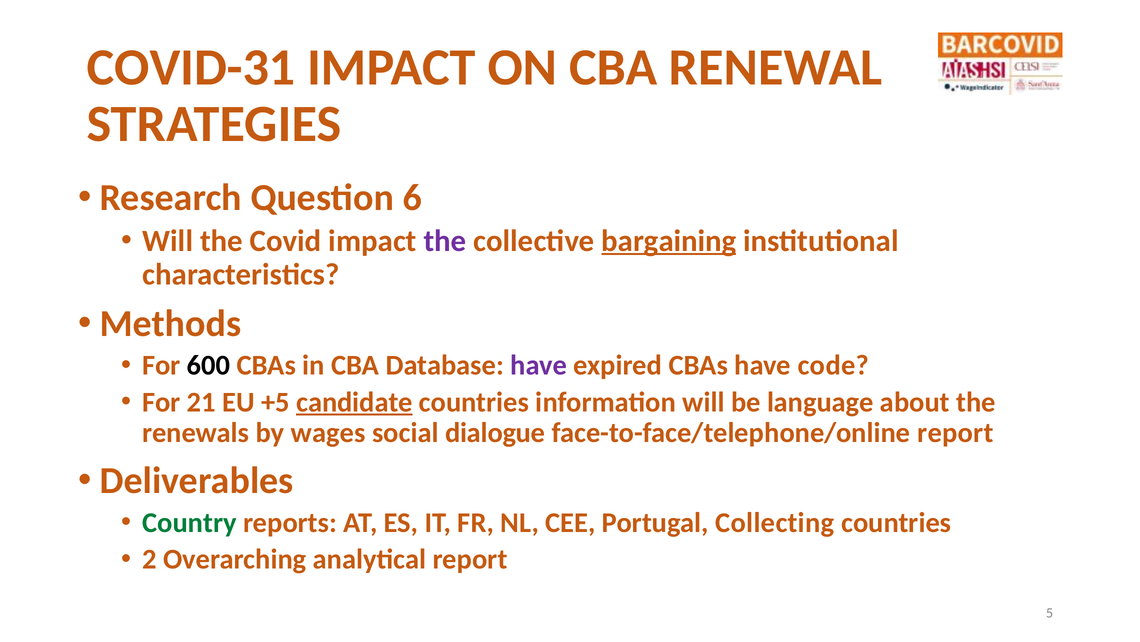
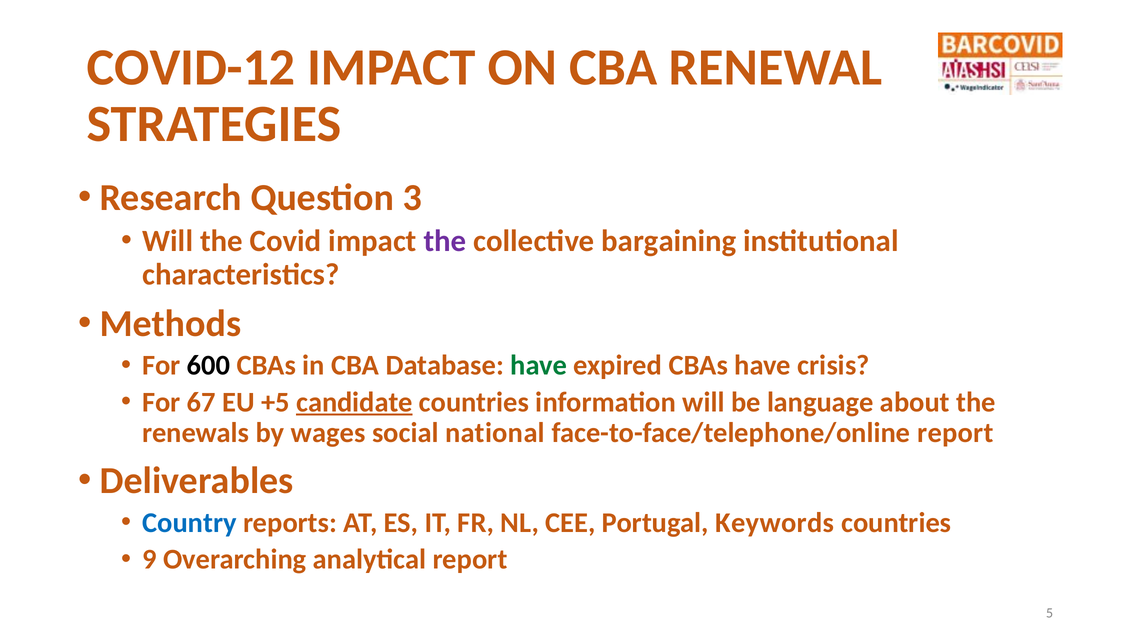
COVID-31: COVID-31 -> COVID-12 (191, 68)
6: 6 -> 3 (412, 197)
bargaining underline: present -> none (669, 241)
have colour: purple -> green (539, 365)
code: code -> crisis (833, 365)
21: 21 -> 67 (201, 402)
dialogue: dialogue -> national (495, 432)
Country colour: green -> blue (190, 522)
Collecting: Collecting -> Keywords (775, 522)
2: 2 -> 9 (150, 559)
